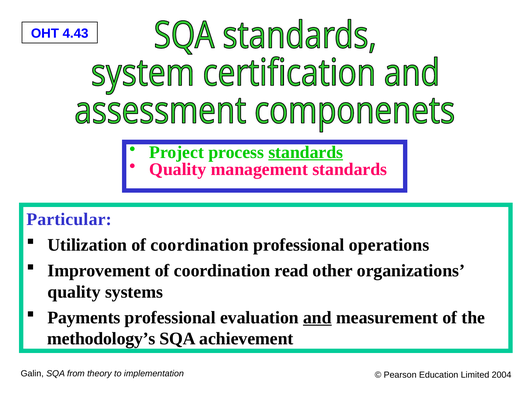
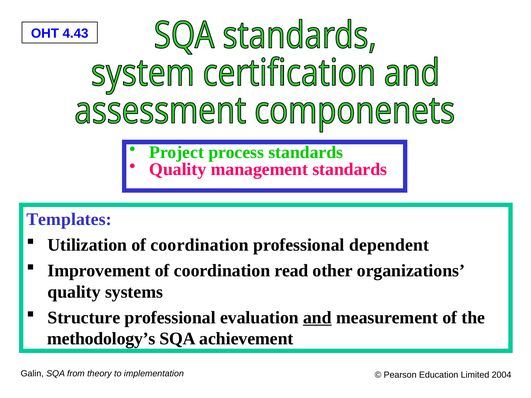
standards underline: present -> none (306, 152)
Particular: Particular -> Templates (69, 219)
operations: operations -> dependent (389, 245)
Payments: Payments -> Structure (84, 318)
